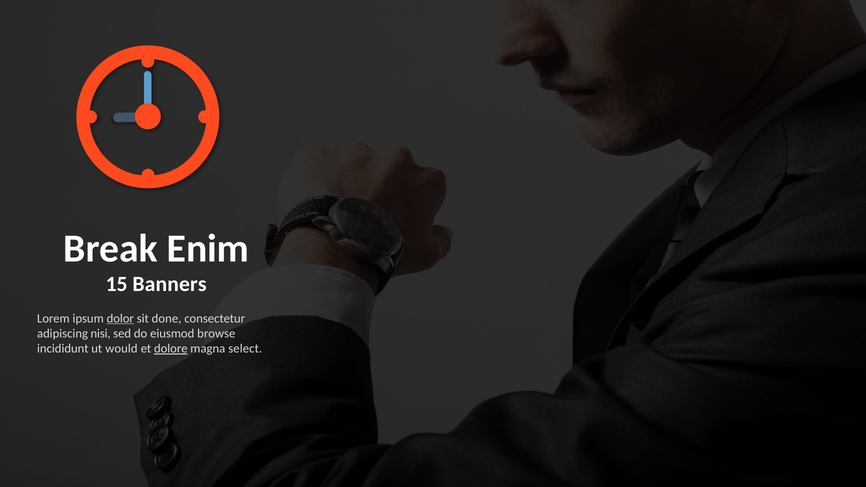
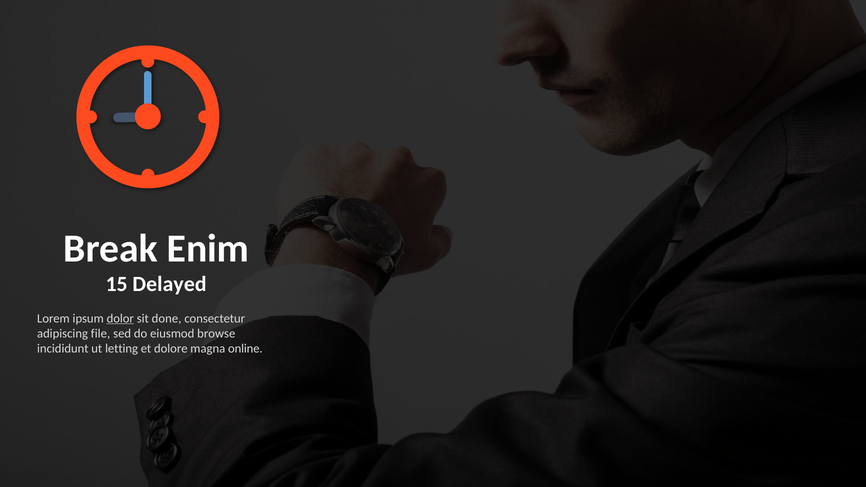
Banners: Banners -> Delayed (169, 284)
nisi: nisi -> file (101, 334)
would: would -> letting (122, 349)
dolore underline: present -> none (171, 349)
select: select -> online (245, 349)
